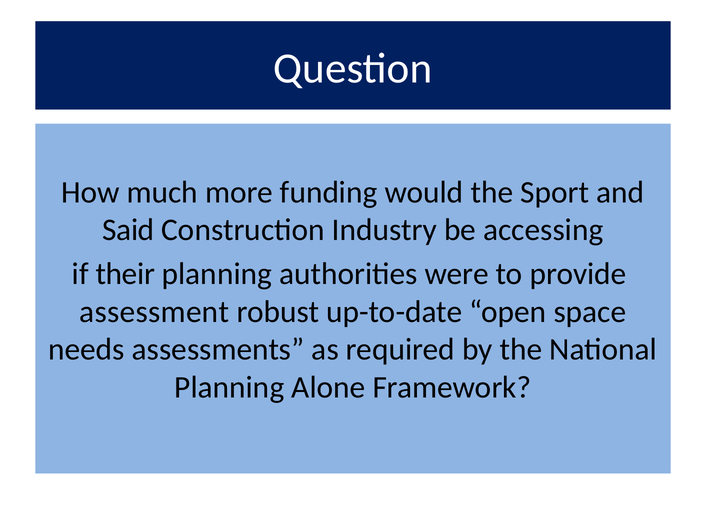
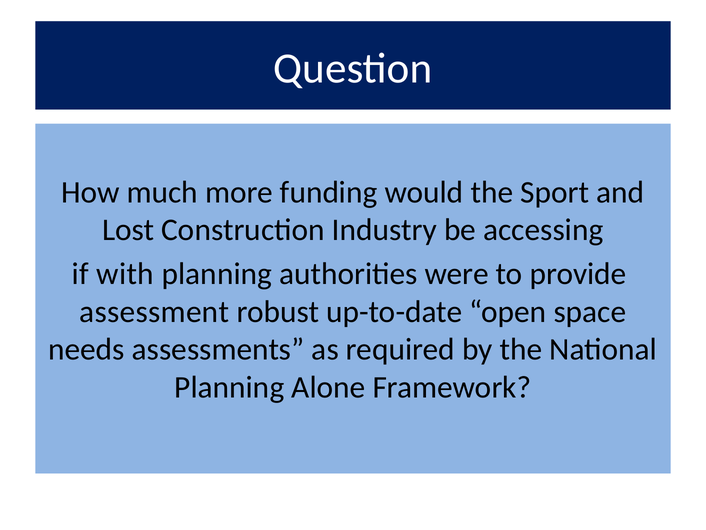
Said: Said -> Lost (128, 230)
their: their -> with (125, 274)
